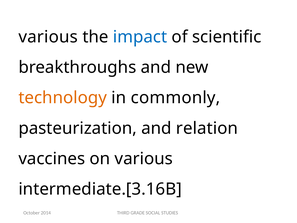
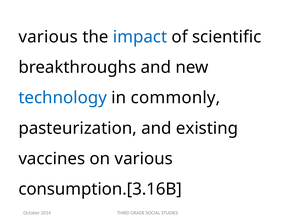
technology colour: orange -> blue (63, 98)
relation: relation -> existing (207, 128)
intermediate.[3.16B: intermediate.[3.16B -> consumption.[3.16B (100, 189)
